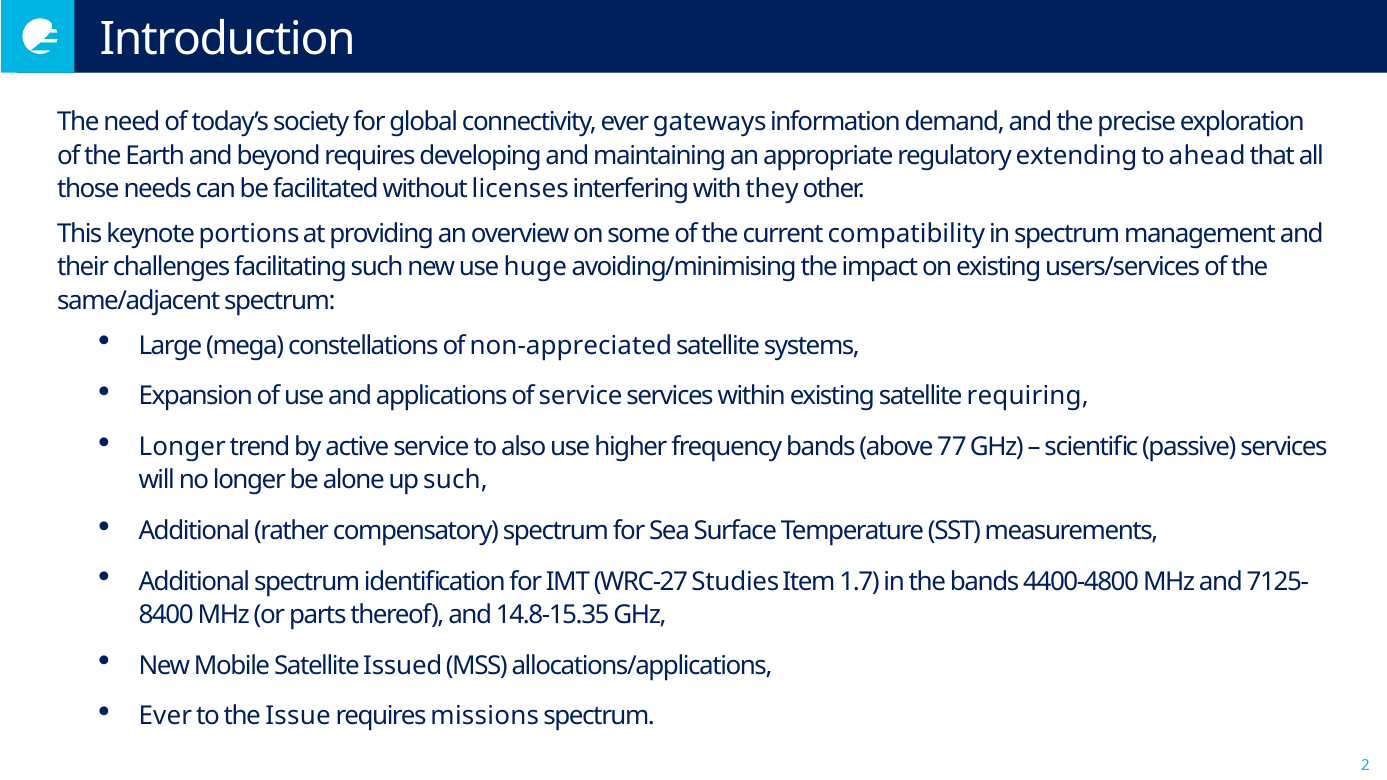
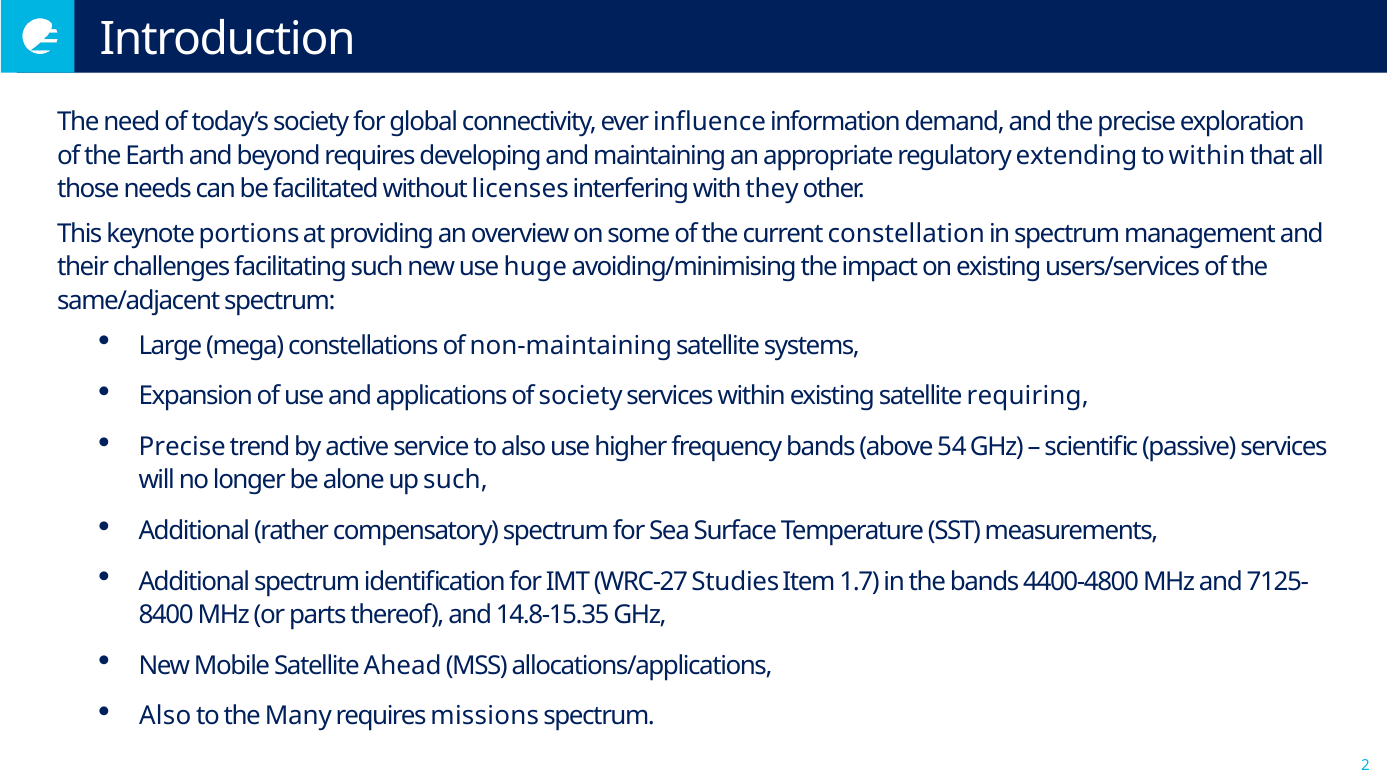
gateways: gateways -> influence (710, 122)
to ahead: ahead -> within (1207, 156)
compatibility: compatibility -> constellation (906, 234)
non-appreciated: non-appreciated -> non-maintaining (571, 346)
of service: service -> society (581, 396)
Longer: Longer -> Precise (182, 447)
77: 77 -> 54 (952, 447)
Issued: Issued -> Ahead (403, 666)
Ever: Ever -> Also (165, 717)
Issue: Issue -> Many (298, 717)
